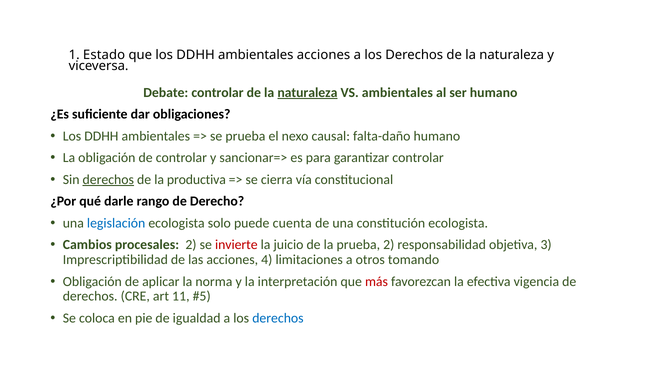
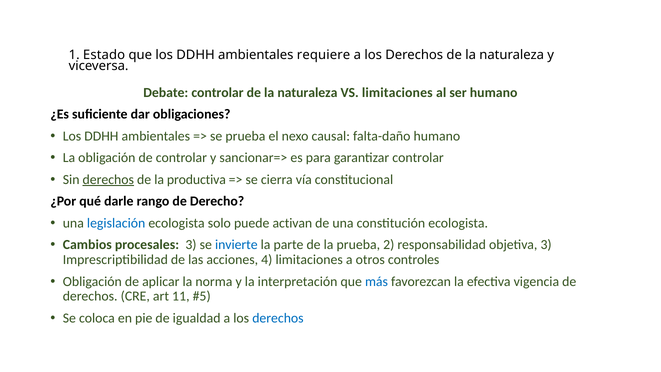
ambientales acciones: acciones -> requiere (324, 55)
naturaleza underline: present -> none (307, 92)
VS ambientales: ambientales -> limitaciones (397, 92)
cuenta: cuenta -> activan (292, 223)
procesales 2: 2 -> 3 (191, 245)
invierte colour: red -> blue (236, 245)
juicio: juicio -> parte (289, 245)
tomando: tomando -> controles (414, 260)
más colour: red -> blue (376, 281)
